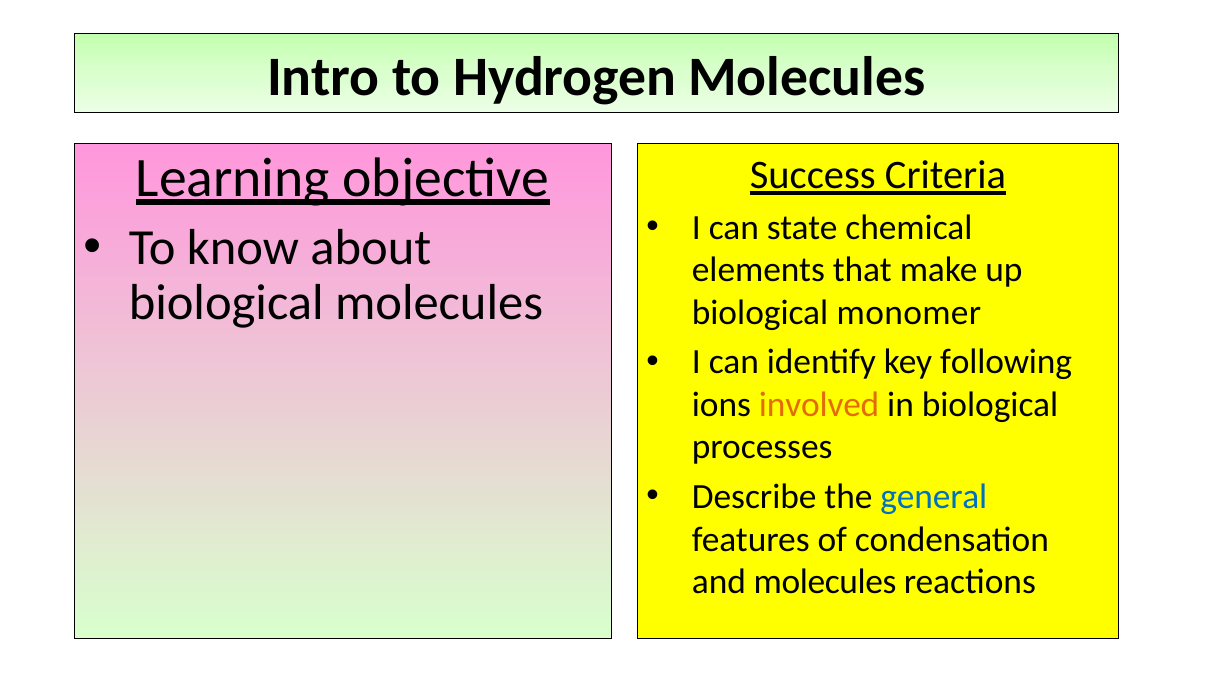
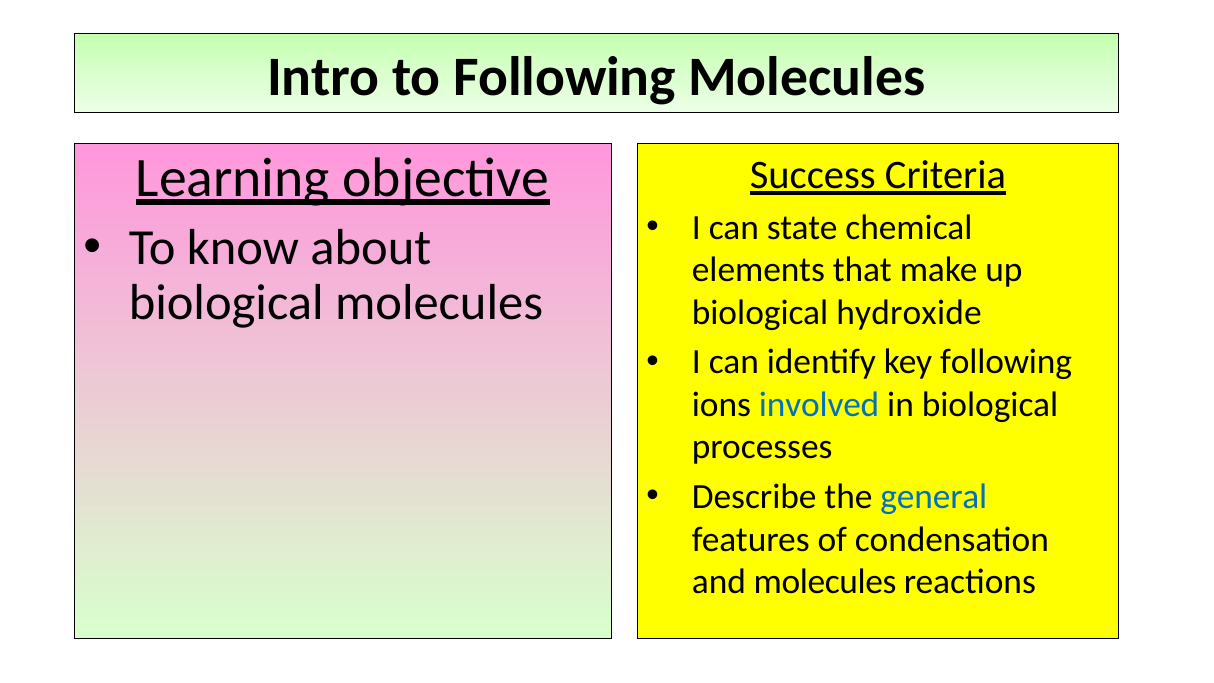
to Hydrogen: Hydrogen -> Following (565, 77)
monomer: monomer -> hydroxide (909, 313)
involved colour: orange -> blue (819, 405)
